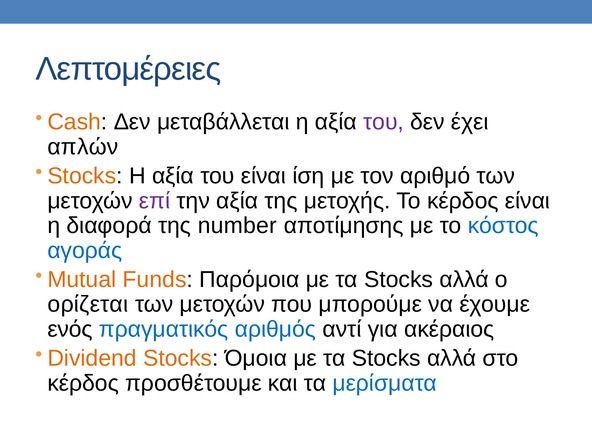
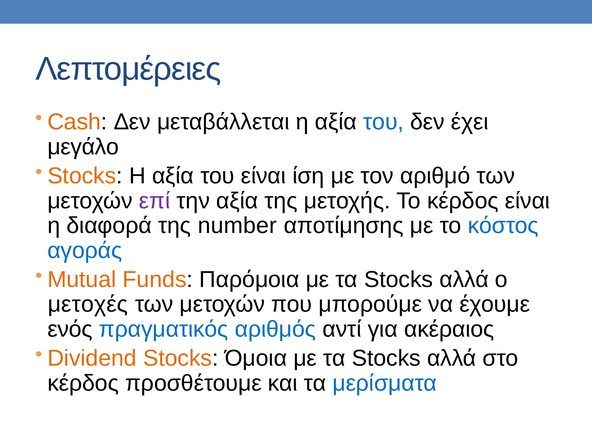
του colour: purple -> blue (384, 122)
απλών: απλών -> μεγάλο (83, 147)
ορίζεται: ορίζεται -> μετοχές (88, 304)
